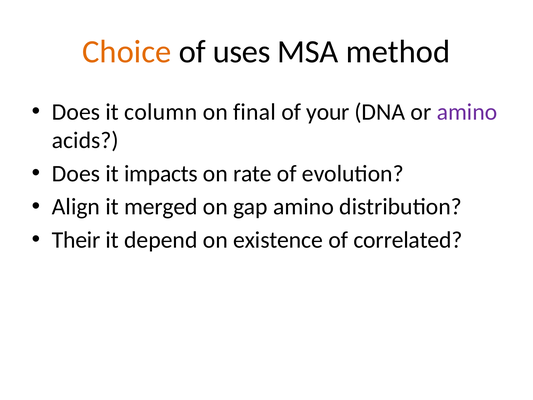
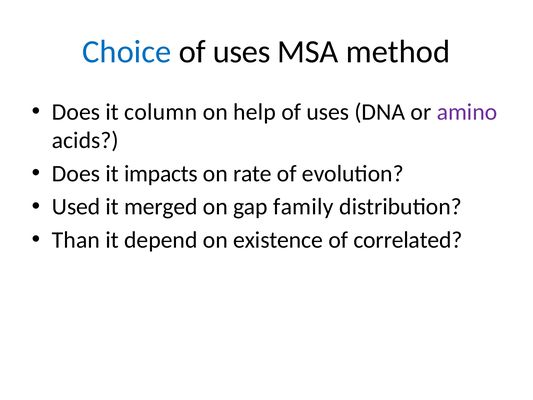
Choice colour: orange -> blue (127, 52)
final: final -> help (255, 112)
your: your -> uses (328, 112)
Align: Align -> Used (76, 207)
gap amino: amino -> family (303, 207)
Their: Their -> Than (76, 240)
